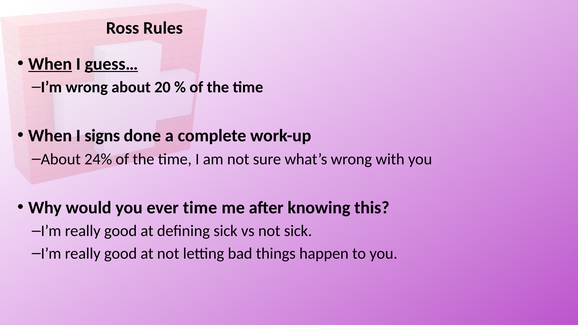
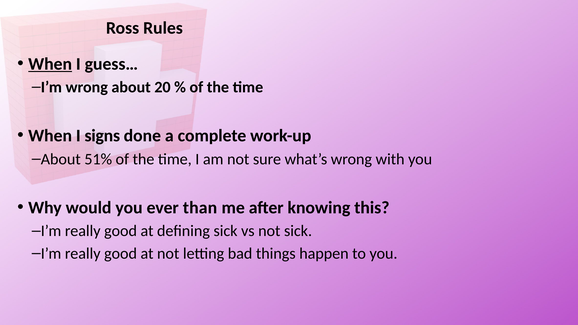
guess… underline: present -> none (111, 64)
24%: 24% -> 51% (98, 159)
ever time: time -> than (200, 208)
